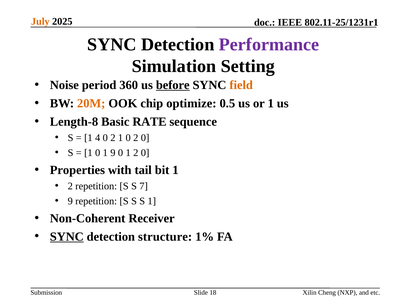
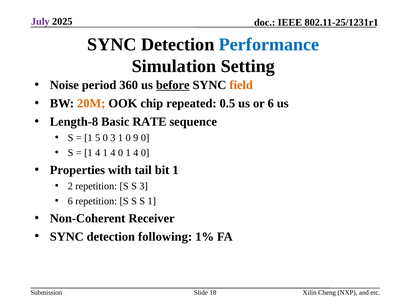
July colour: orange -> purple (40, 22)
Performance colour: purple -> blue (269, 45)
optimize: optimize -> repeated (191, 103)
or 1: 1 -> 6 (271, 103)
4: 4 -> 5 (98, 138)
2: 2 -> 3 (113, 138)
1 0 2: 2 -> 9 (136, 138)
0: 0 -> 4 (98, 153)
9: 9 -> 4 (113, 153)
0 1 2: 2 -> 4 (136, 153)
S 7: 7 -> 3 (144, 186)
9: 9 -> 6 (70, 201)
SYNC underline: present -> none (67, 237)
structure: structure -> following (165, 237)
